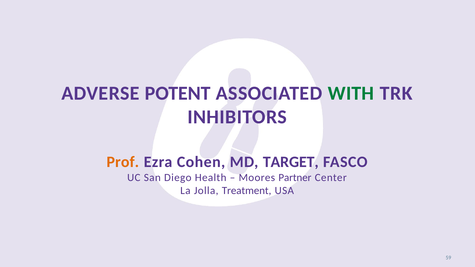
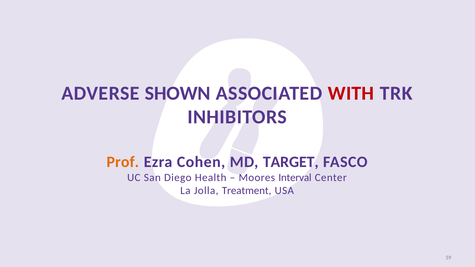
POTENT: POTENT -> SHOWN (178, 93)
WITH colour: green -> red (351, 93)
Partner: Partner -> Interval (295, 178)
